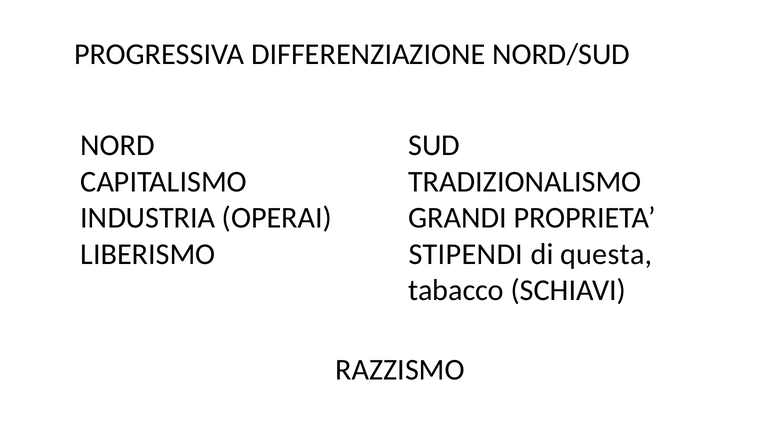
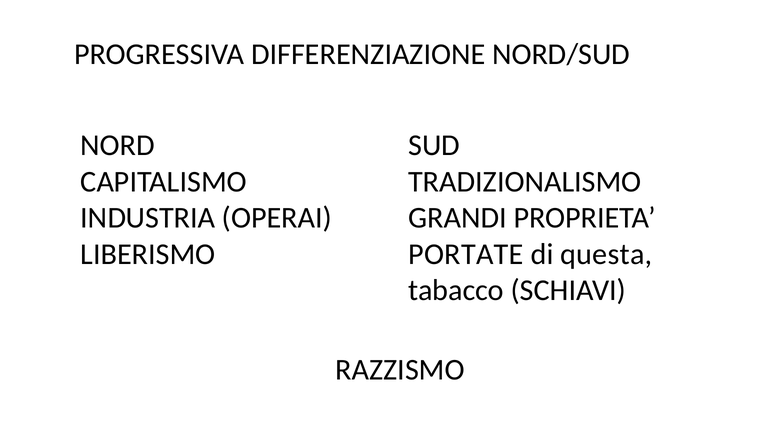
STIPENDI: STIPENDI -> PORTATE (466, 254)
